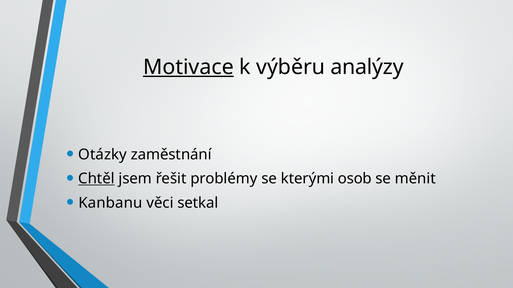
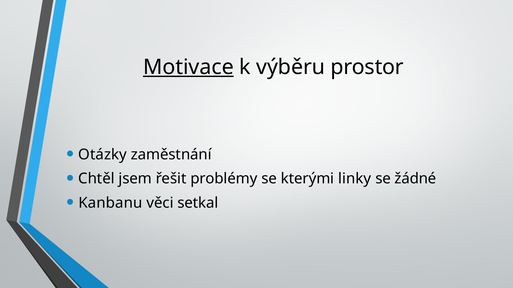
analýzy: analýzy -> prostor (367, 67)
Chtěl underline: present -> none (96, 179)
osob: osob -> linky (355, 179)
měnit: měnit -> žádné (415, 179)
